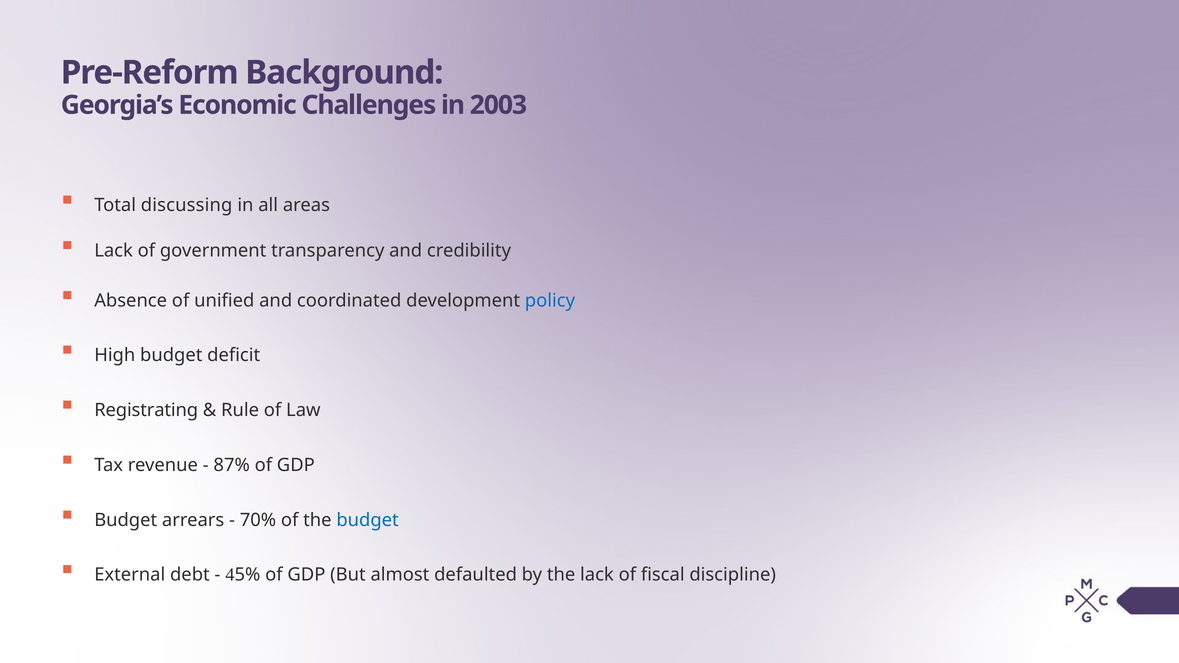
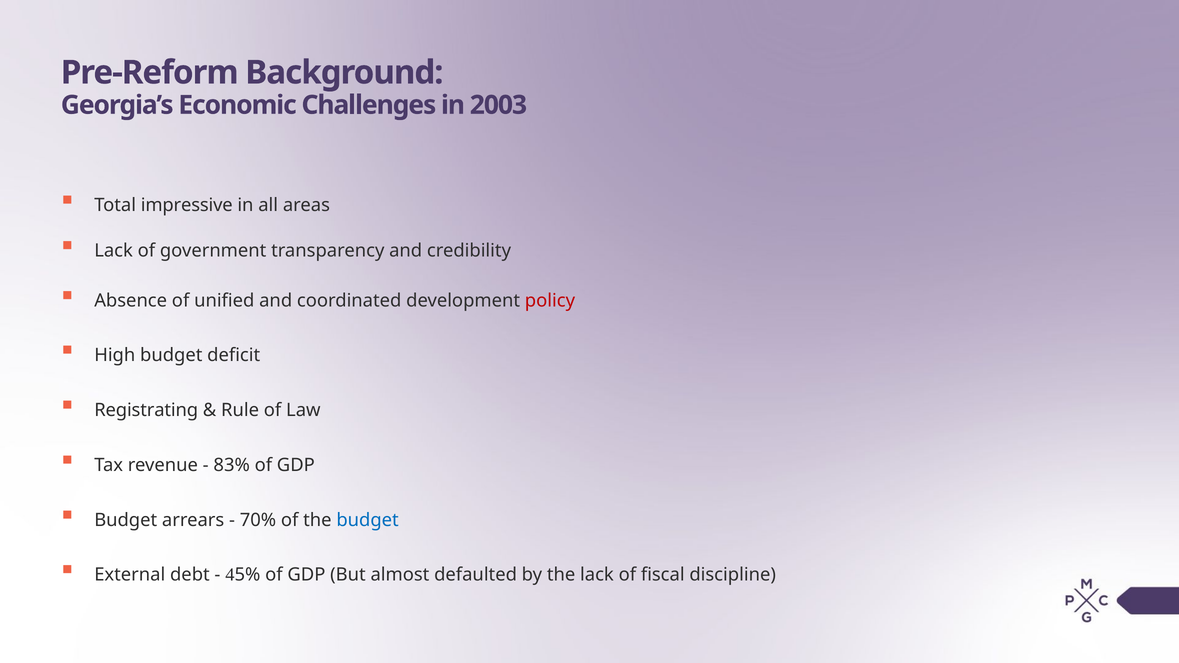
discussing: discussing -> impressive (187, 205)
policy colour: blue -> red (550, 301)
87%: 87% -> 83% (232, 465)
